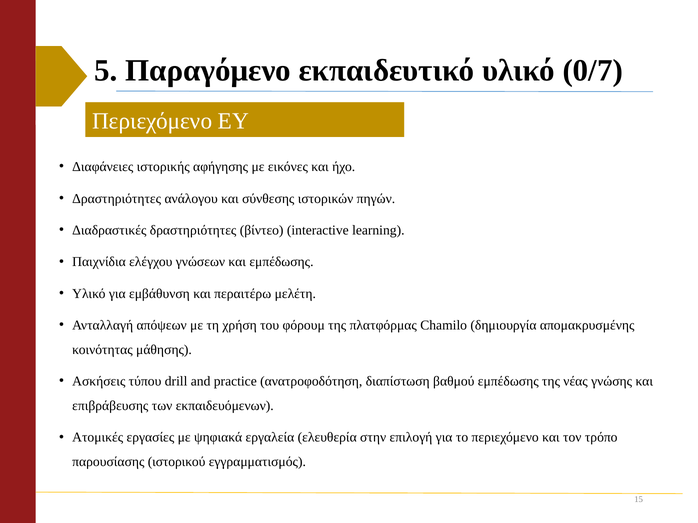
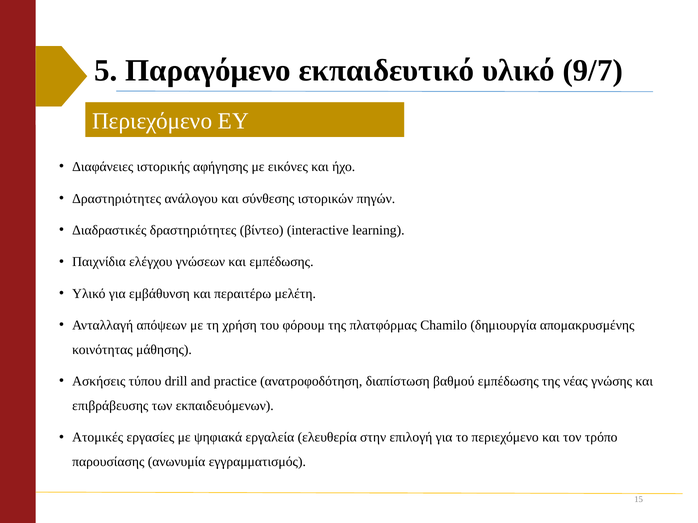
0/7: 0/7 -> 9/7 (593, 71)
ιστορικού: ιστορικού -> ανωνυμία (177, 462)
